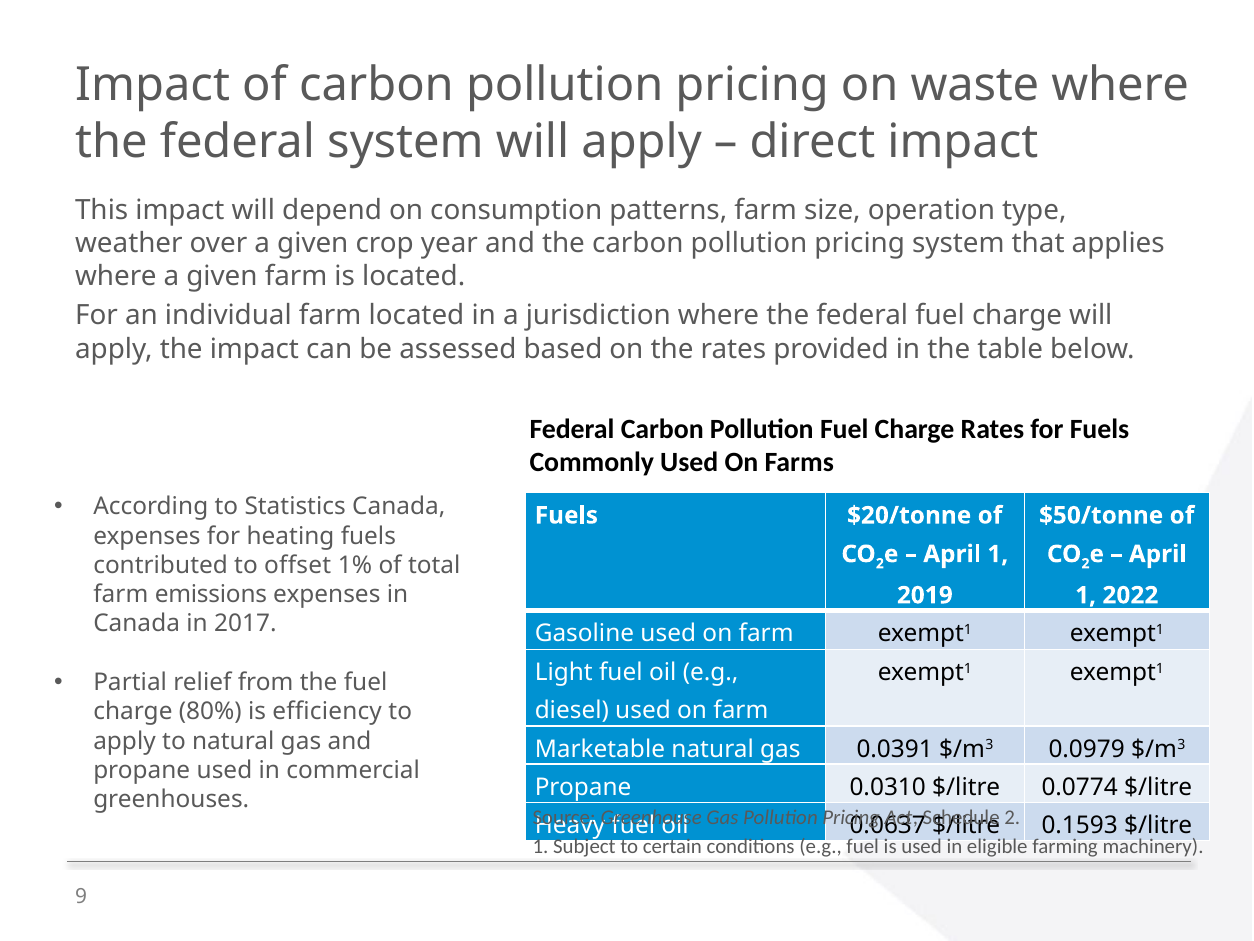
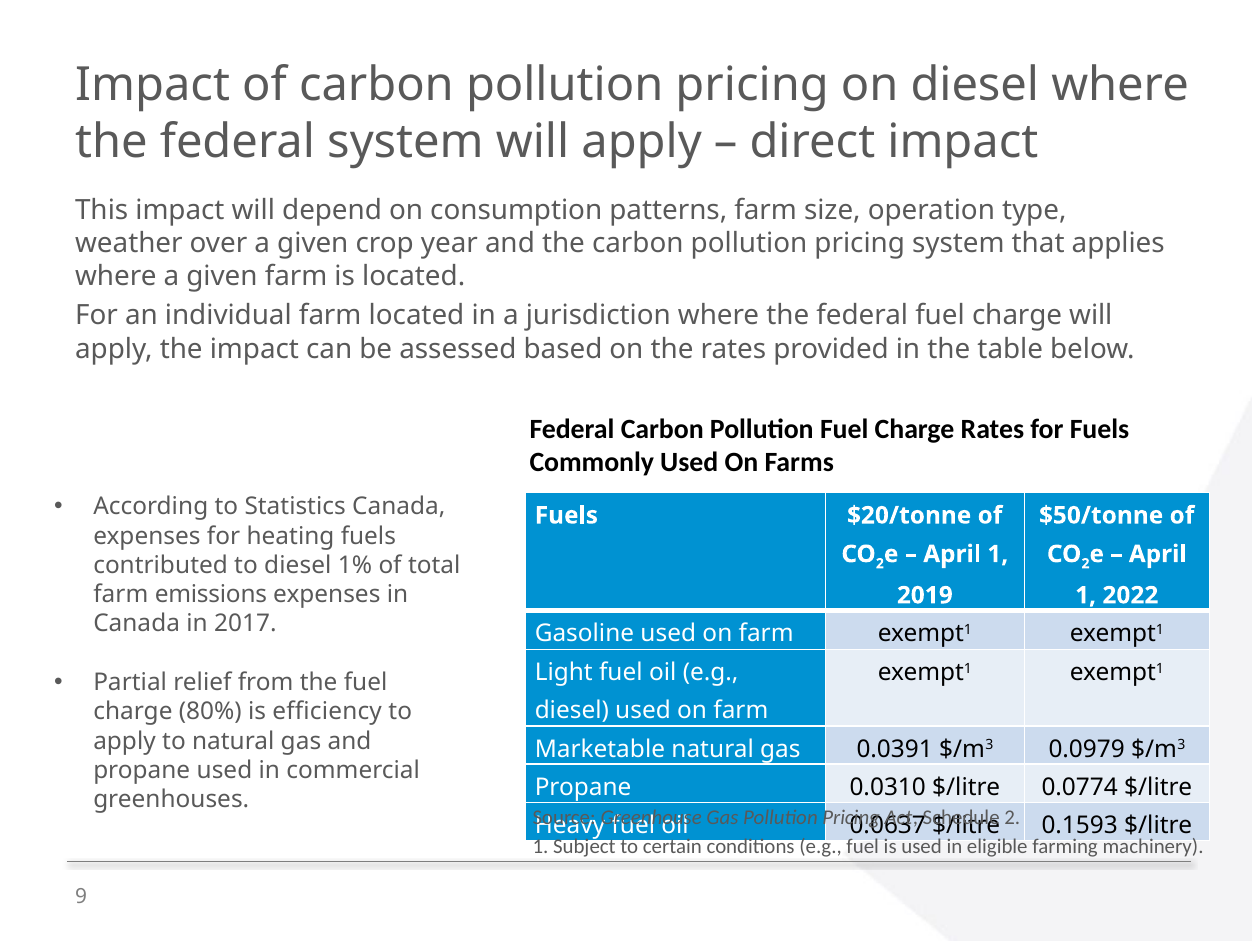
on waste: waste -> diesel (975, 85)
to offset: offset -> diesel (298, 565)
